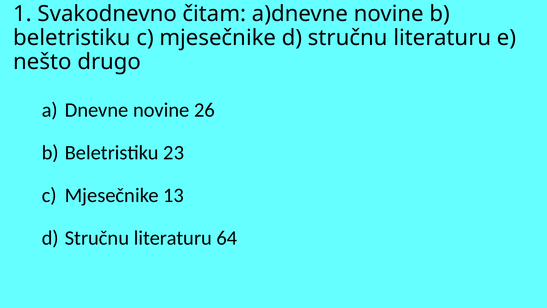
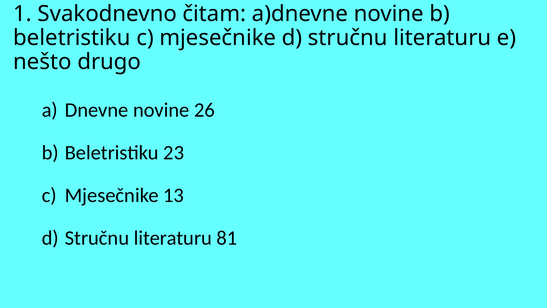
64: 64 -> 81 (227, 238)
